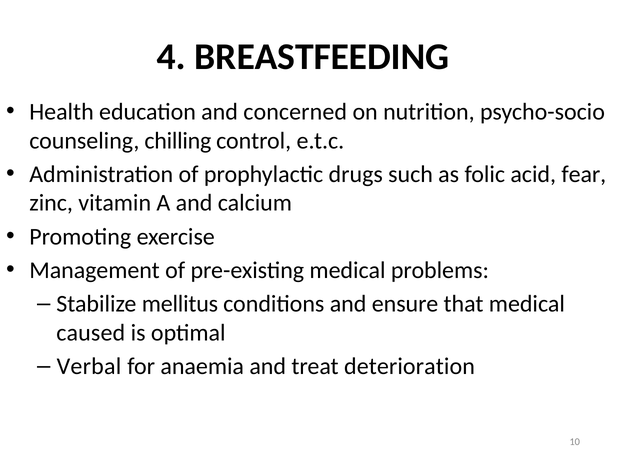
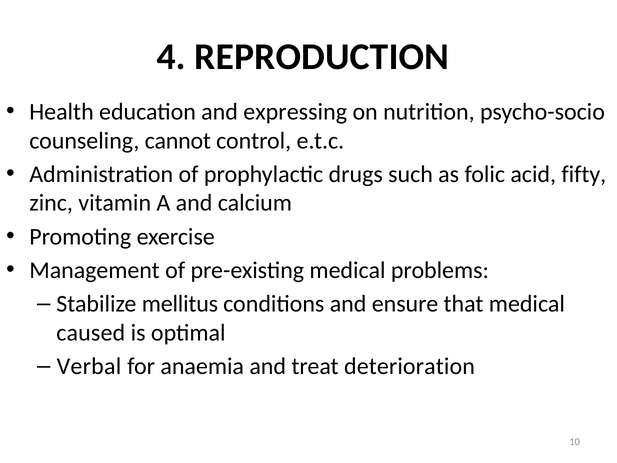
BREASTFEEDING: BREASTFEEDING -> REPRODUCTION (322, 57)
concerned: concerned -> expressing (295, 112)
chilling: chilling -> cannot (178, 141)
fear: fear -> fifty (584, 174)
